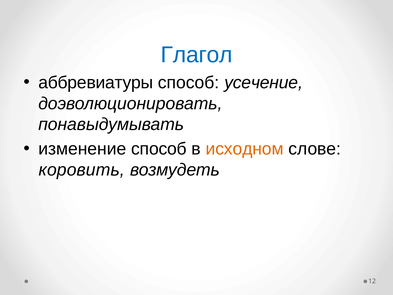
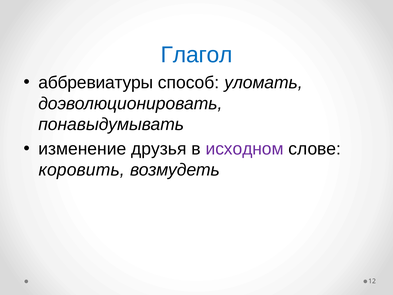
усечение: усечение -> уломать (264, 82)
изменение способ: способ -> друзья (159, 149)
исходном colour: orange -> purple (245, 149)
